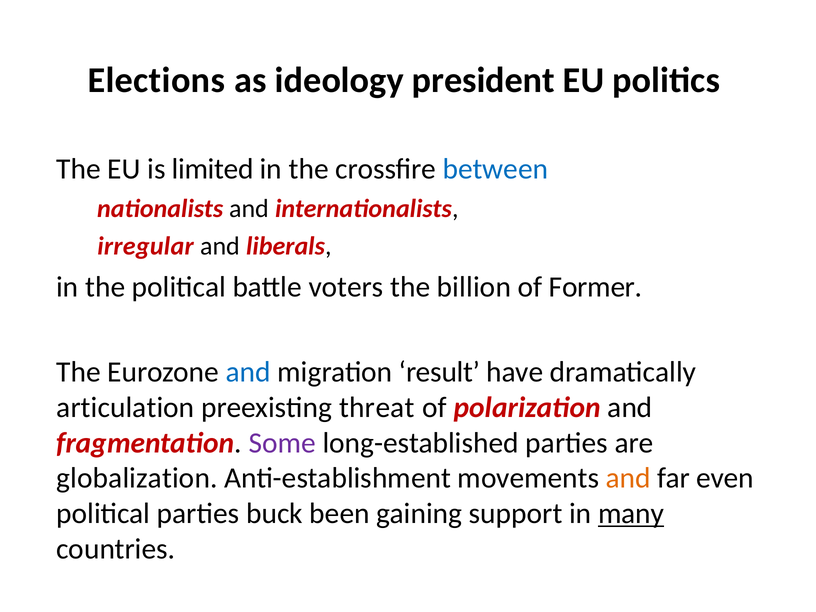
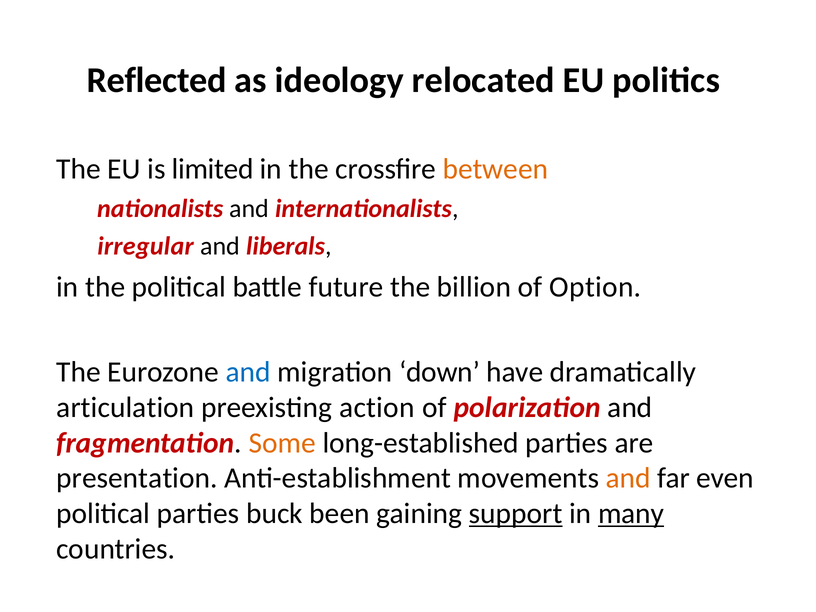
Elections: Elections -> Reflected (157, 80)
president: president -> relocated (483, 80)
between colour: blue -> orange (495, 169)
voters: voters -> future (346, 287)
Former: Former -> Option (595, 287)
result: result -> down (440, 372)
threat: threat -> action (377, 408)
Some colour: purple -> orange (282, 443)
globalization: globalization -> presentation (137, 478)
support underline: none -> present (516, 514)
